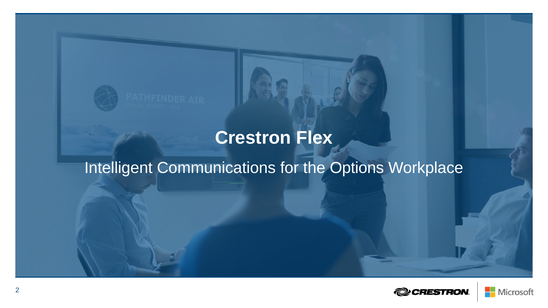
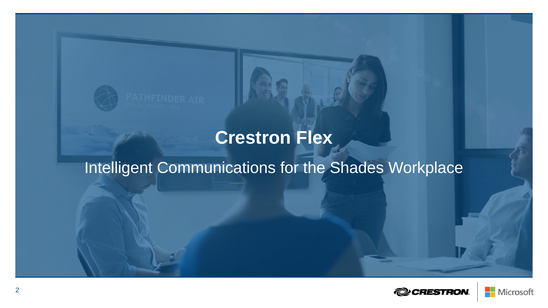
Options: Options -> Shades (357, 168)
